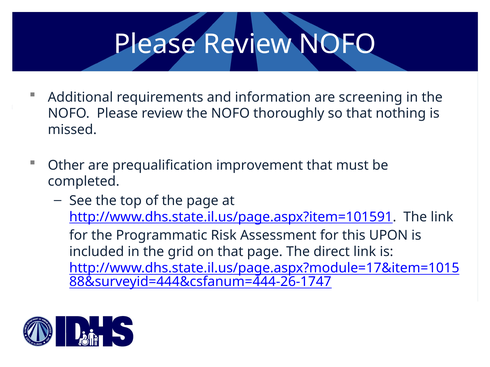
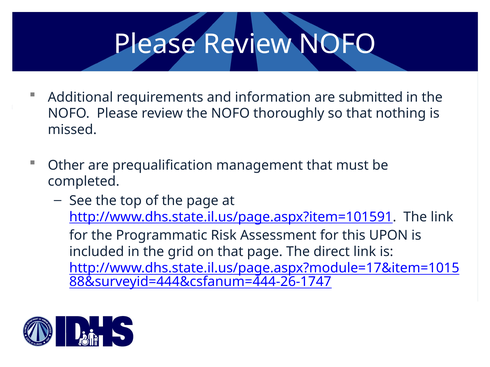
screening: screening -> submitted (371, 97)
improvement: improvement -> management (260, 165)
